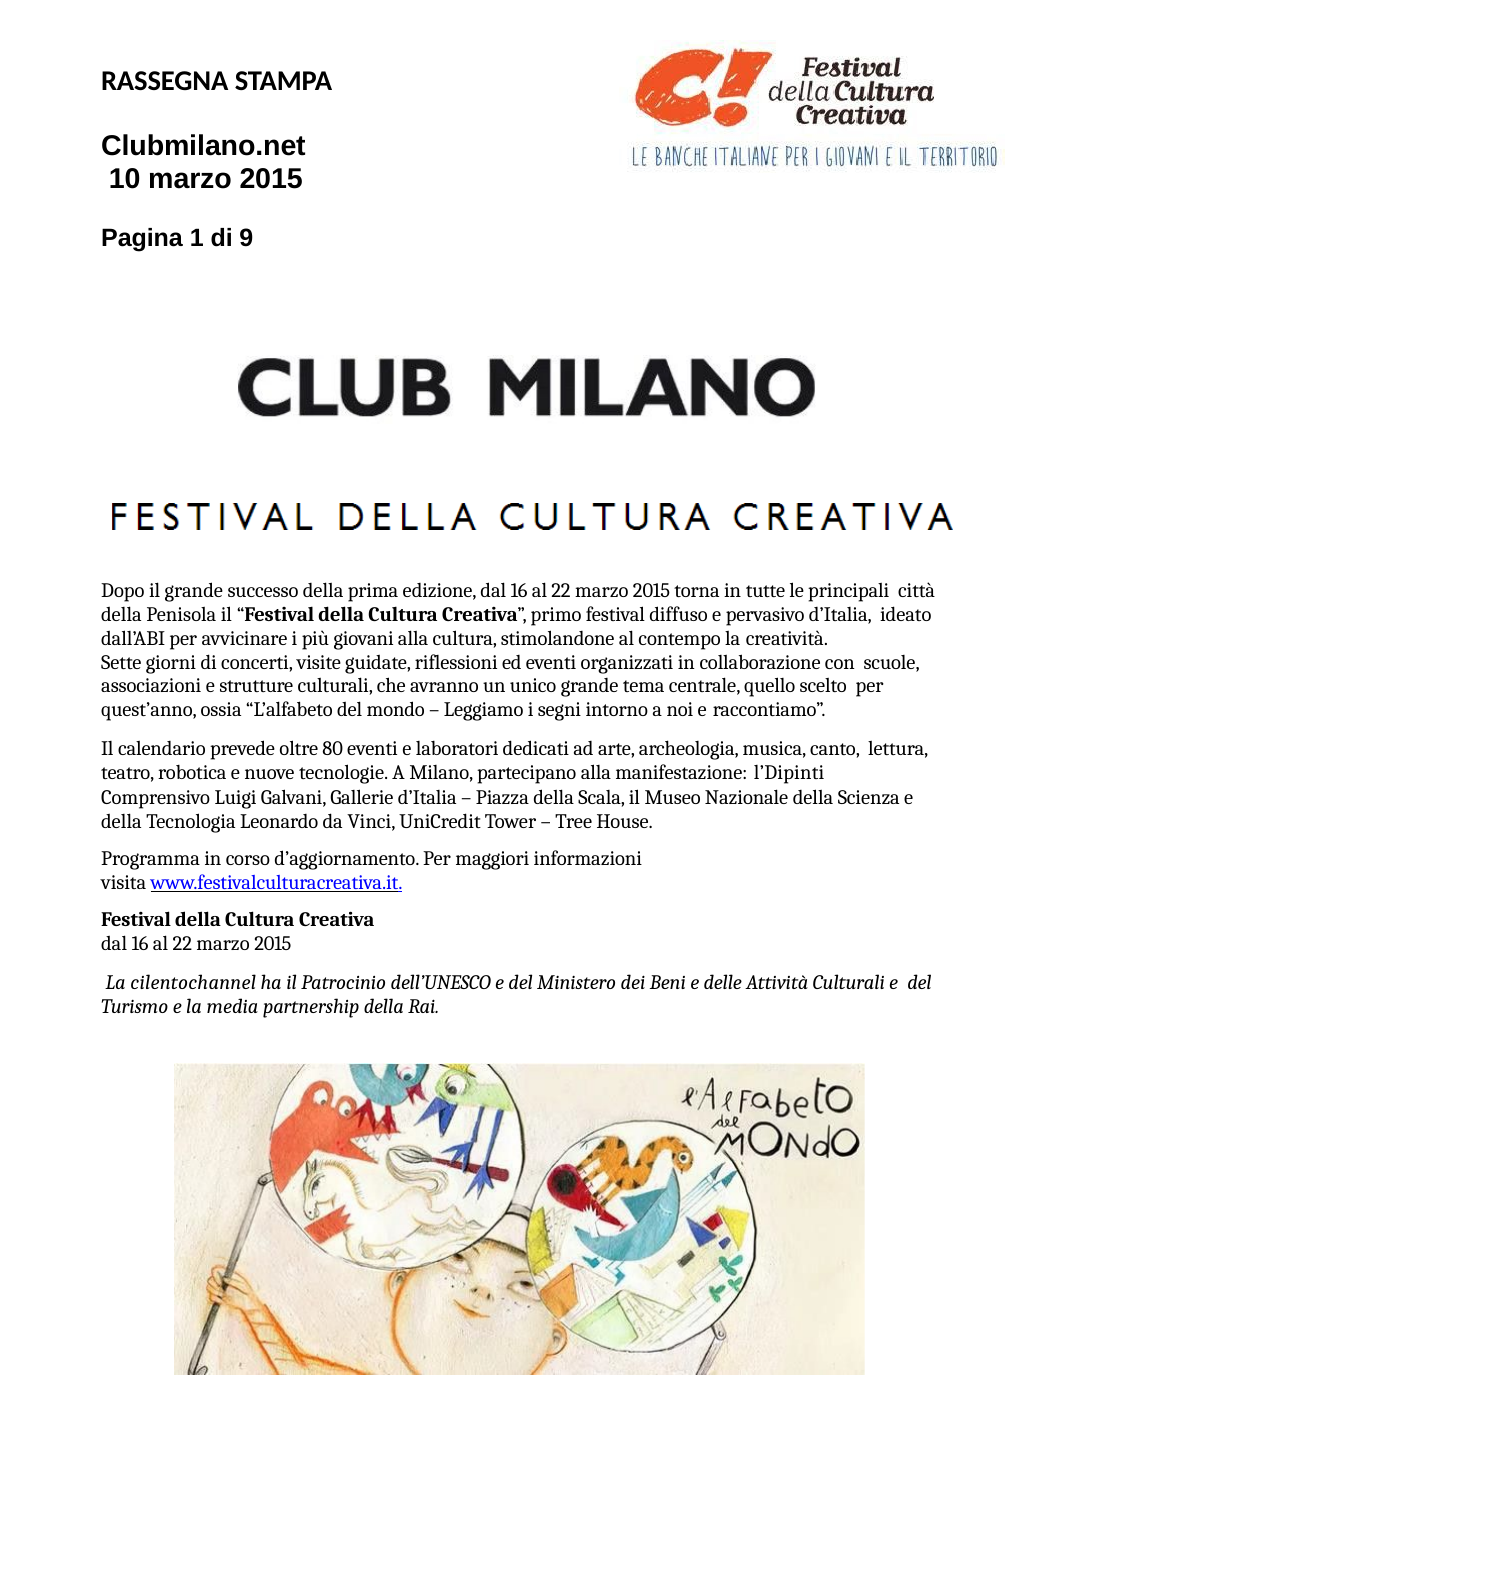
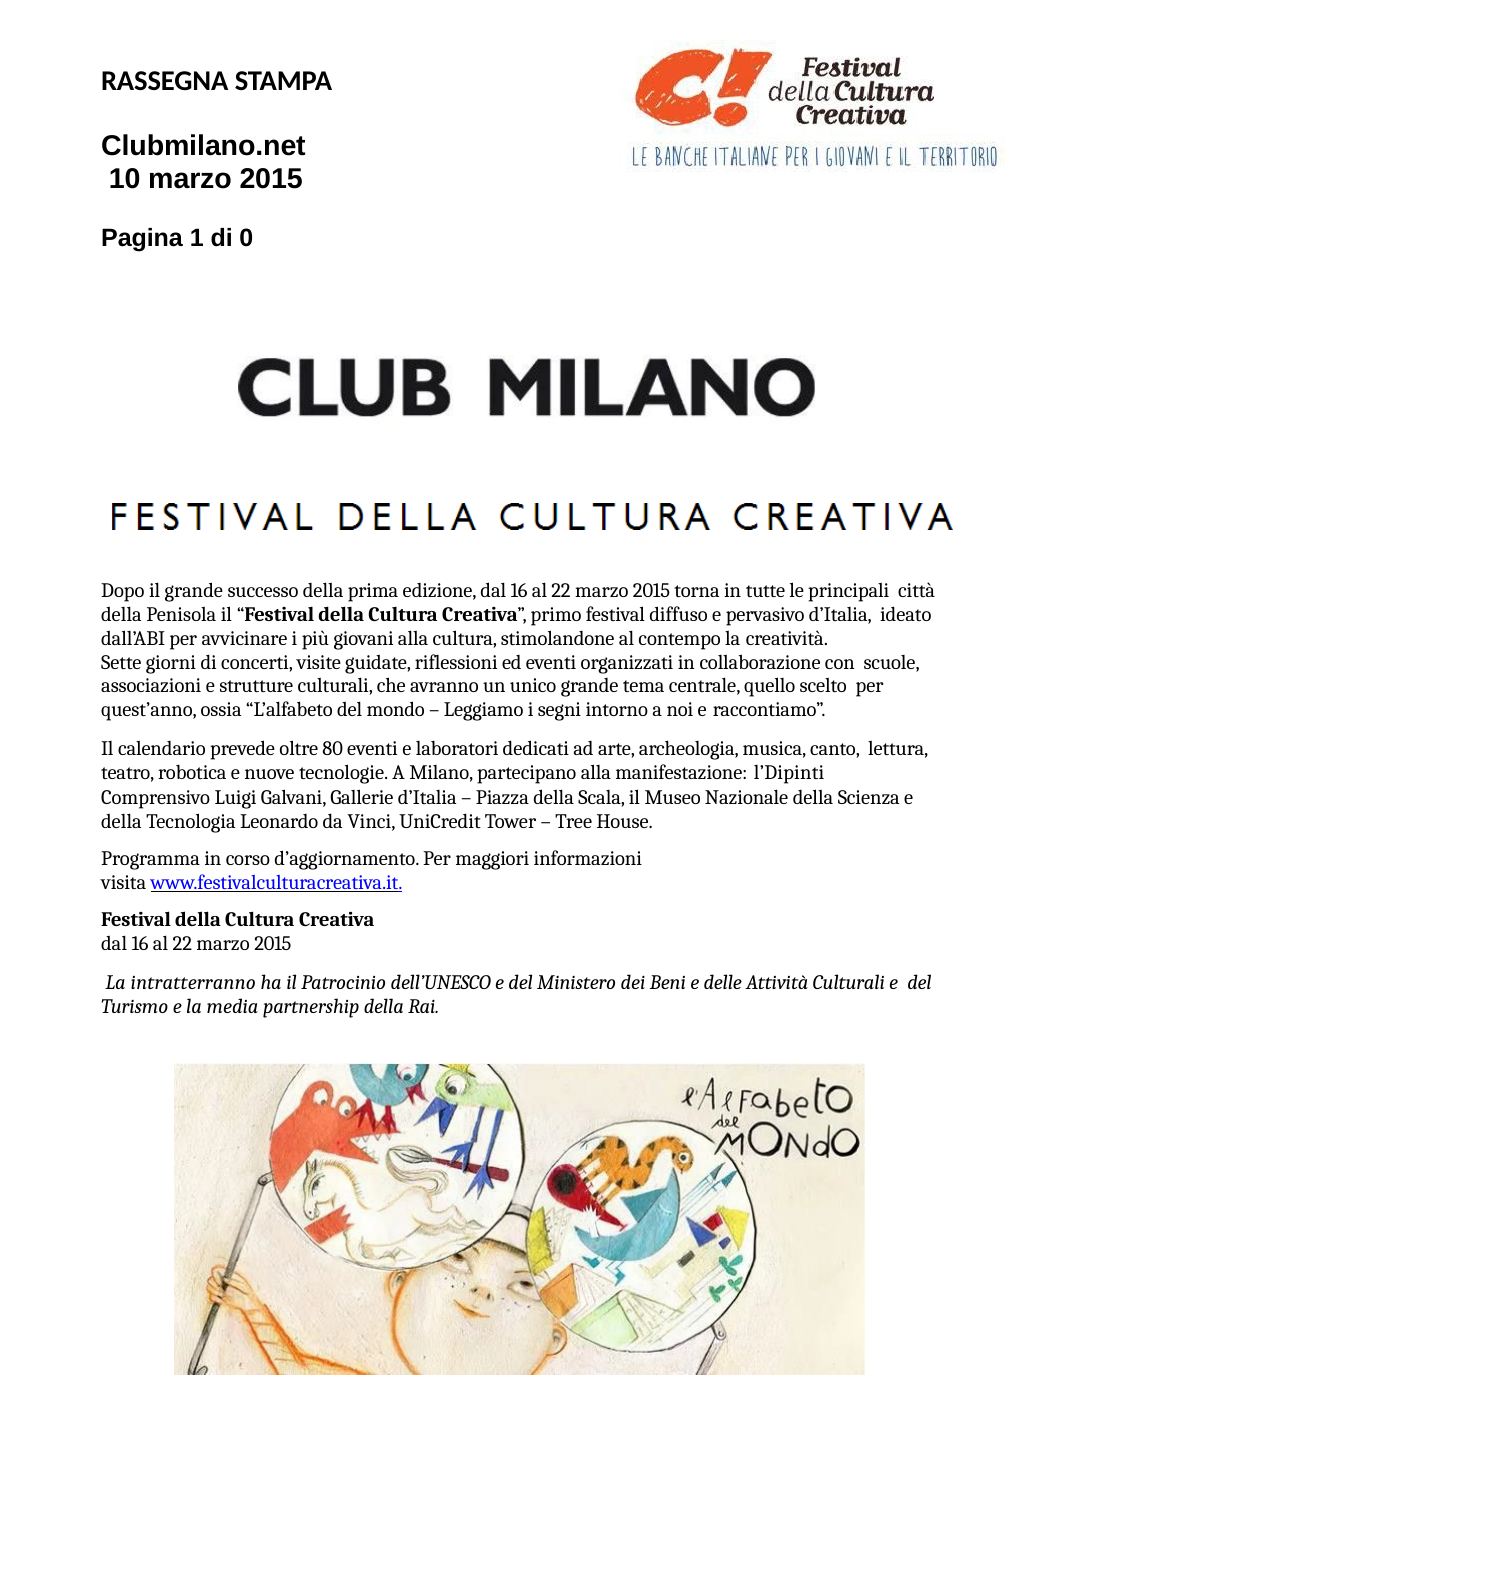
9: 9 -> 0 (246, 238)
cilentochannel: cilentochannel -> intratterranno (193, 982)
